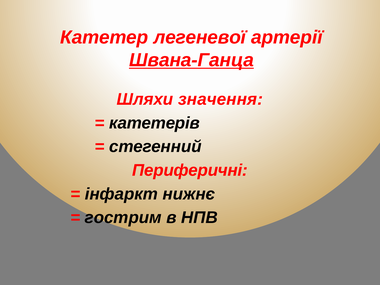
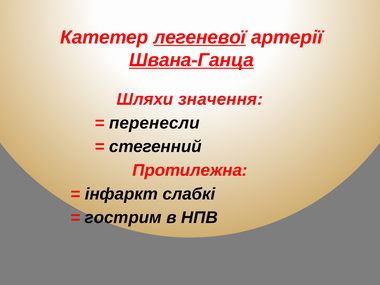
легеневої underline: none -> present (200, 37)
катетерів: катетерів -> перенесли (154, 123)
Периферичні: Периферичні -> Протилежна (190, 170)
нижнє: нижнє -> слабкі (189, 194)
